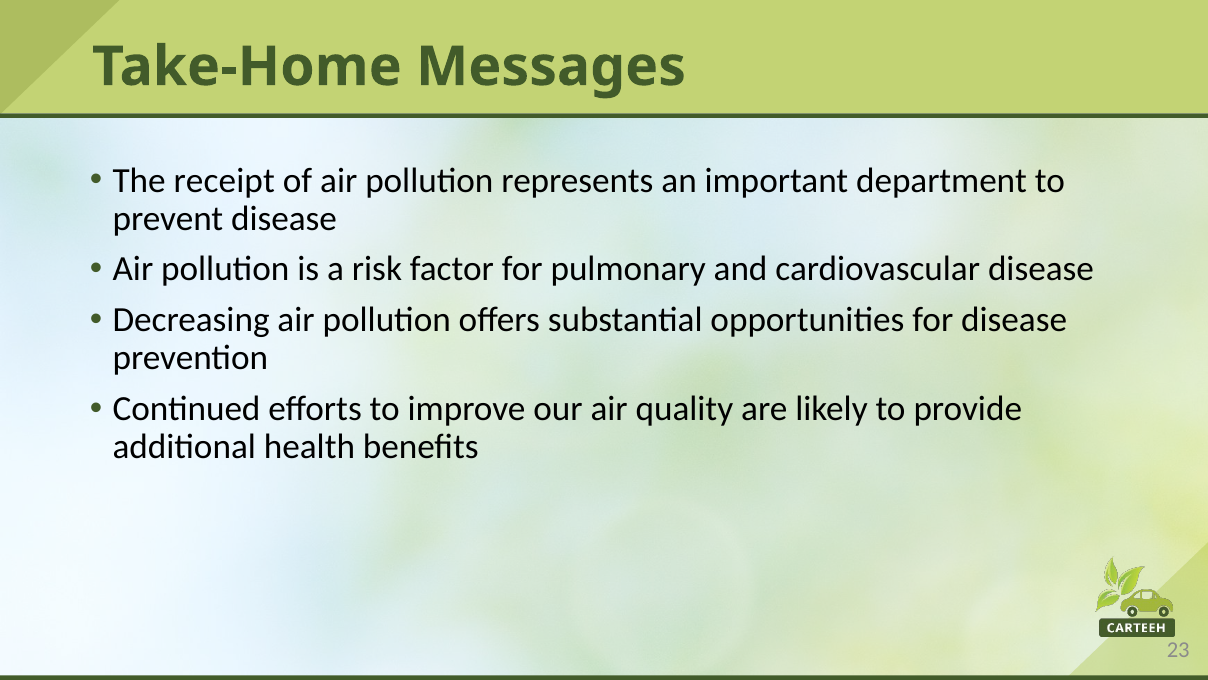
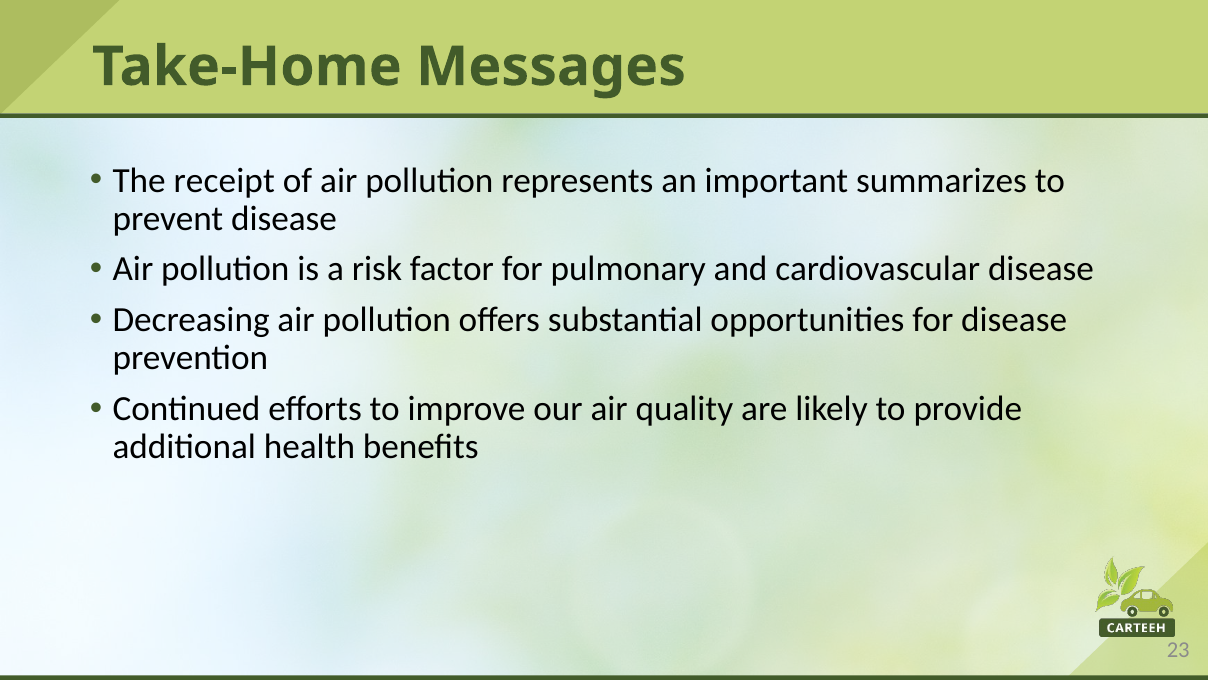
department: department -> summarizes (942, 180)
